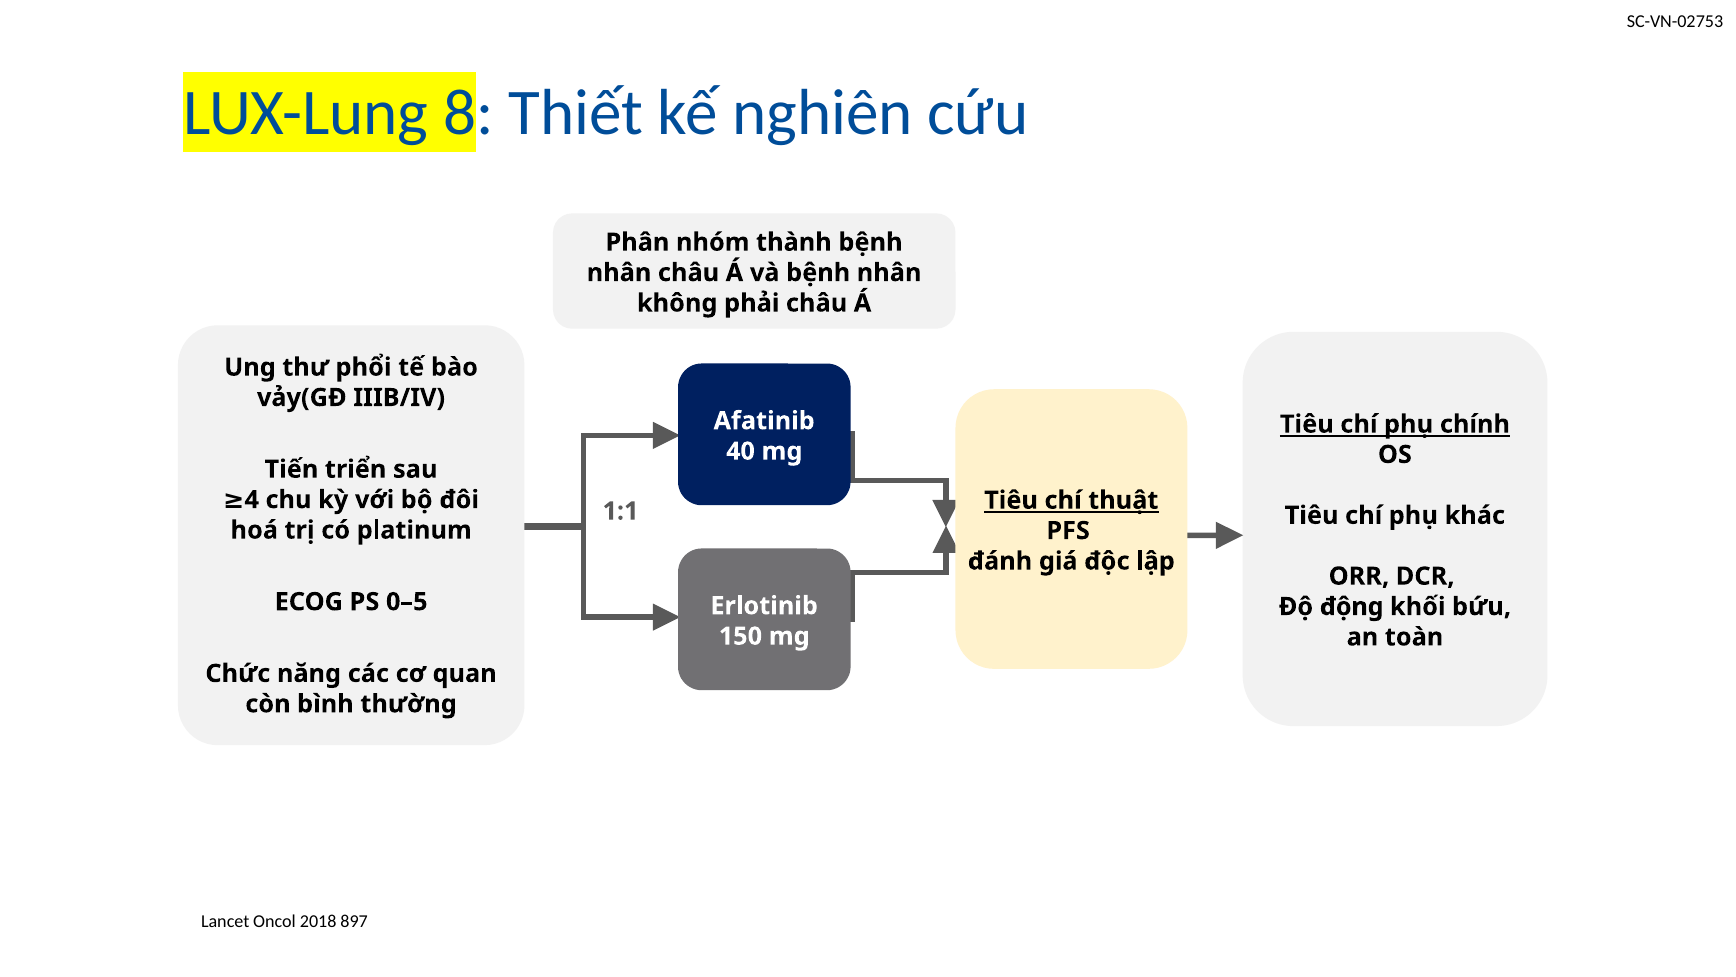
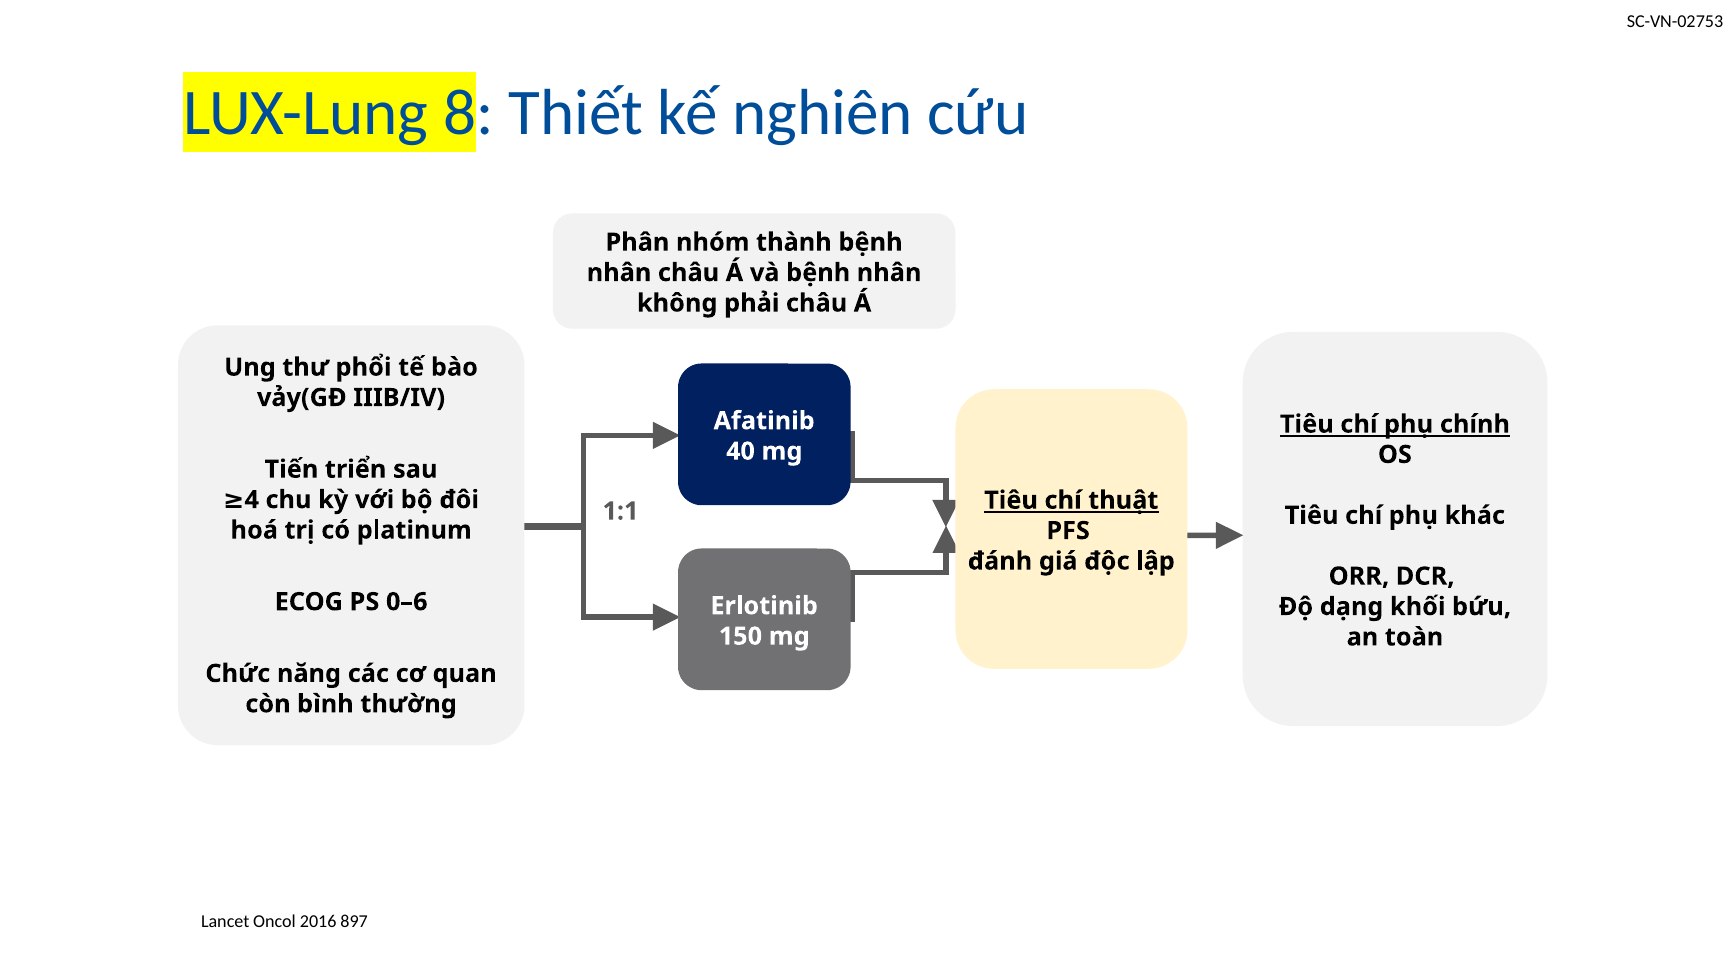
0–5: 0–5 -> 0–6 (407, 602)
động: động -> dạng (1352, 606)
2018: 2018 -> 2016 (318, 921)
